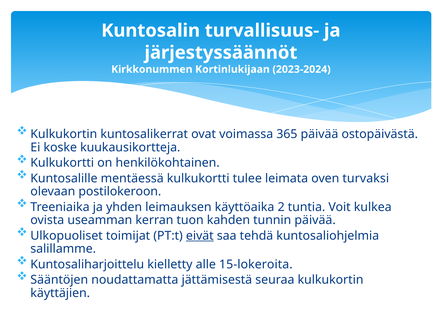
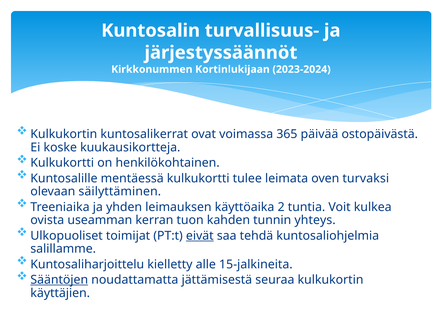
postilokeroon: postilokeroon -> säilyttäminen (120, 192)
tunnin päivää: päivää -> yhteys (315, 221)
15-lokeroita: 15-lokeroita -> 15-jalkineita (256, 265)
Sääntöjen underline: none -> present (59, 280)
